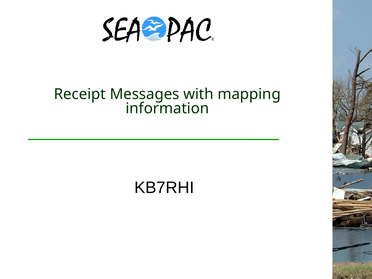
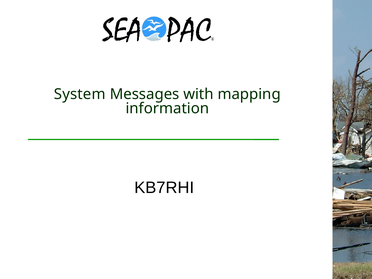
Receipt: Receipt -> System (80, 94)
